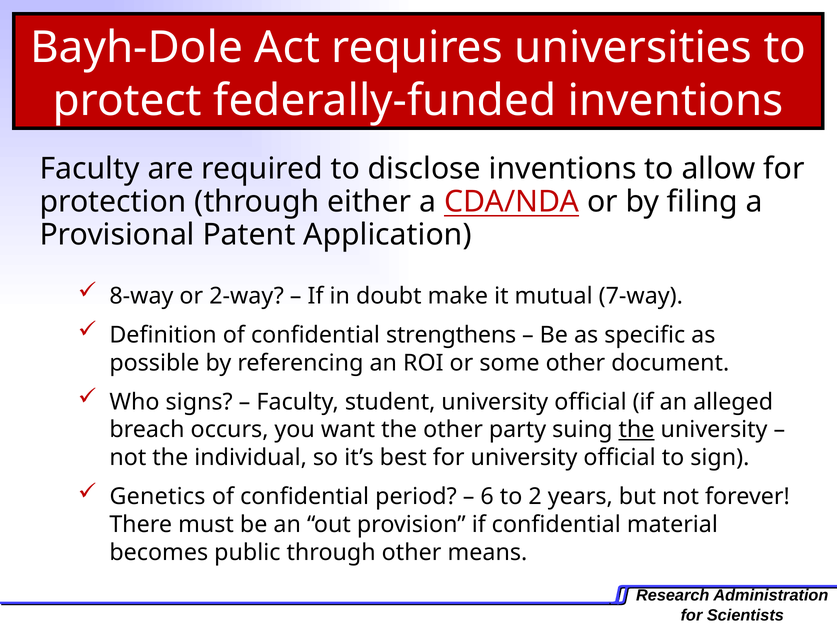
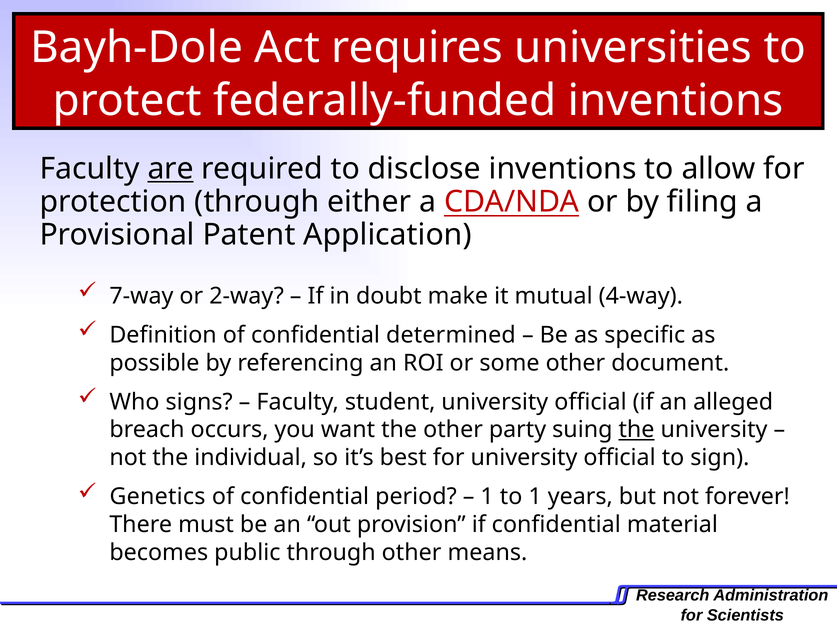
are underline: none -> present (171, 169)
8-way: 8-way -> 7-way (141, 296)
7-way: 7-way -> 4-way (641, 296)
strengthens: strengthens -> determined (451, 335)
6: 6 -> 1 (487, 497)
to 2: 2 -> 1 (535, 497)
